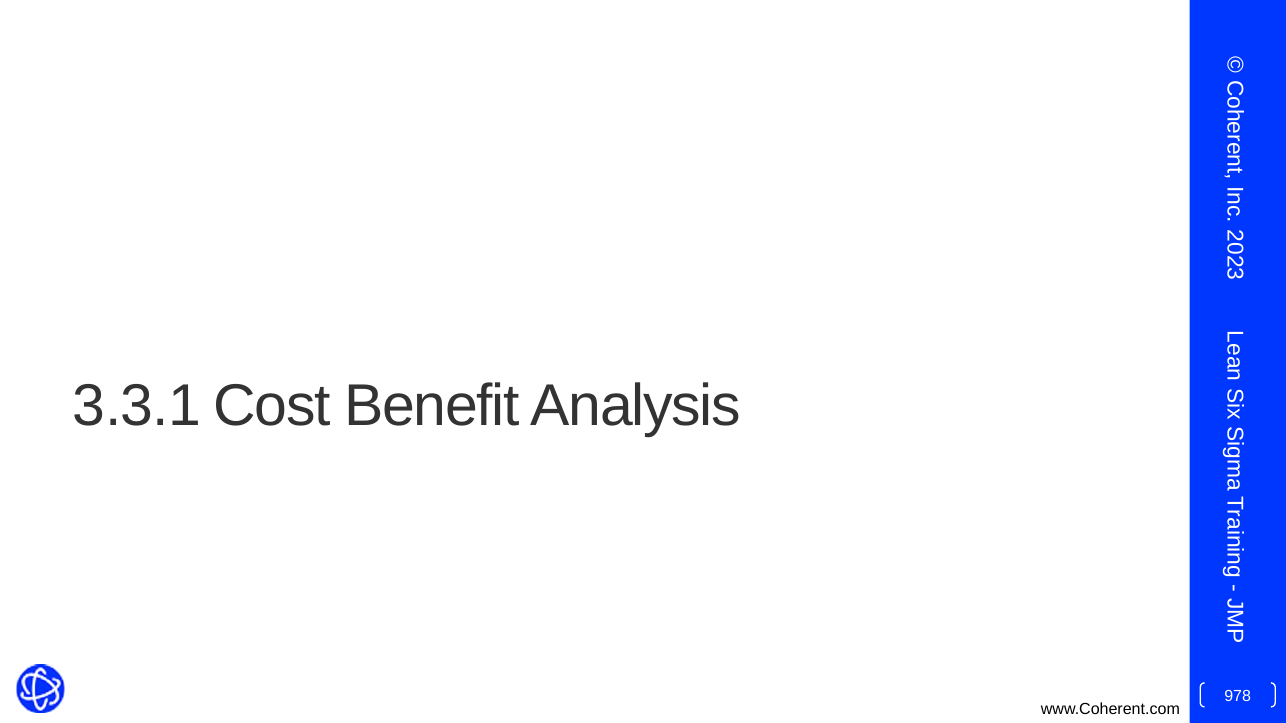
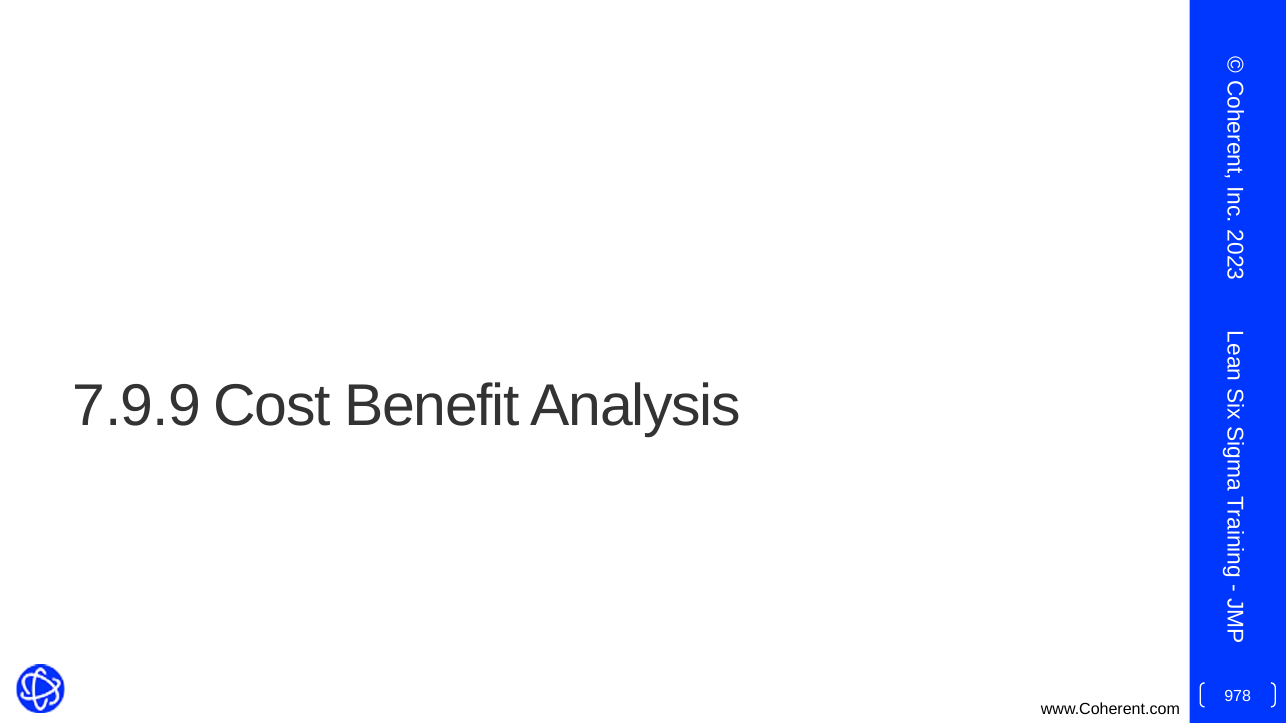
3.3.1: 3.3.1 -> 7.9.9 (137, 406)
